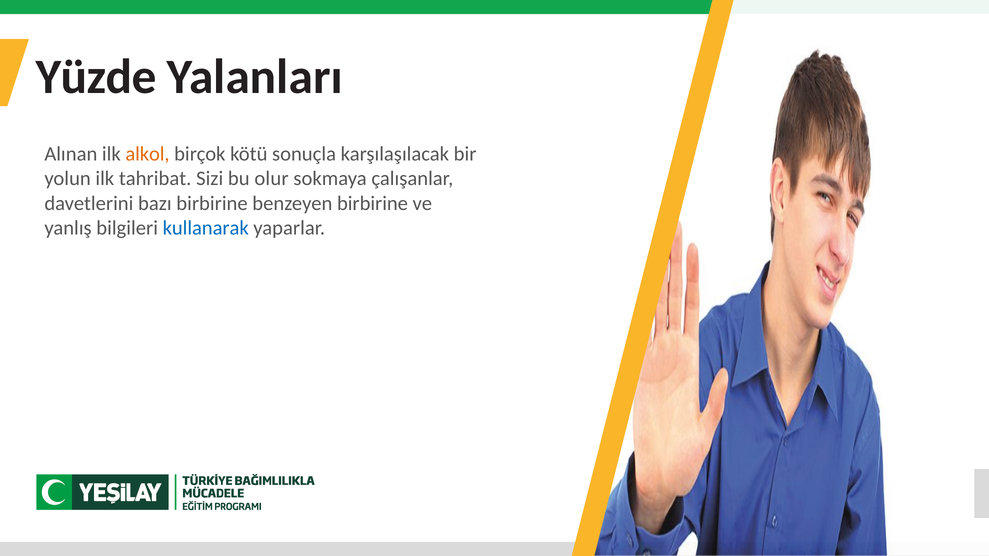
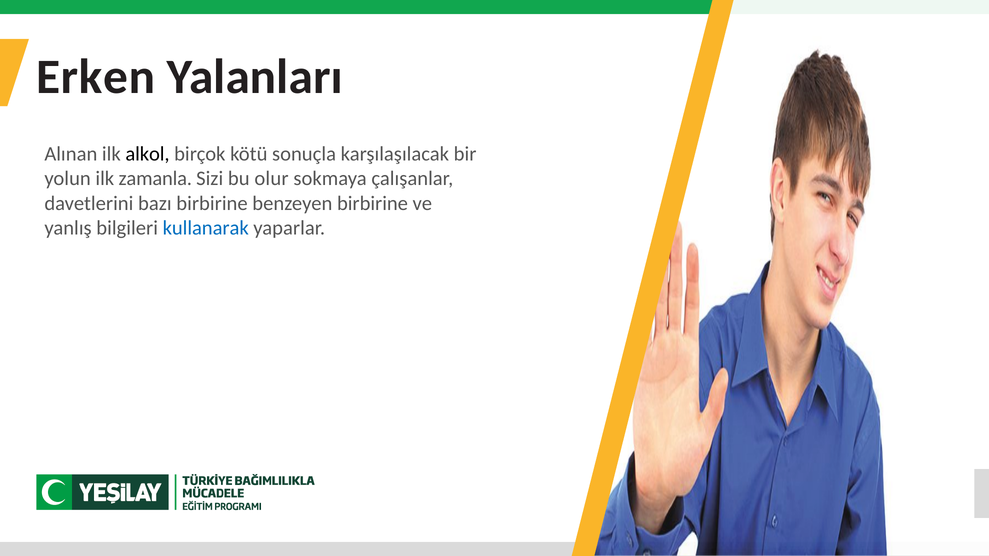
Yüzde: Yüzde -> Erken (96, 77)
alkol colour: orange -> black (148, 154)
tahribat: tahribat -> zamanla (155, 179)
